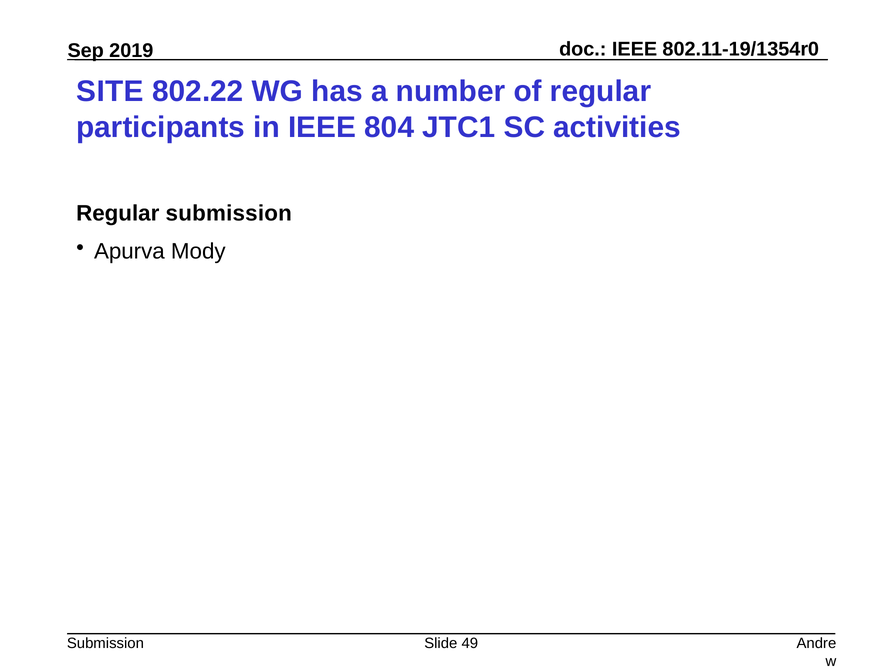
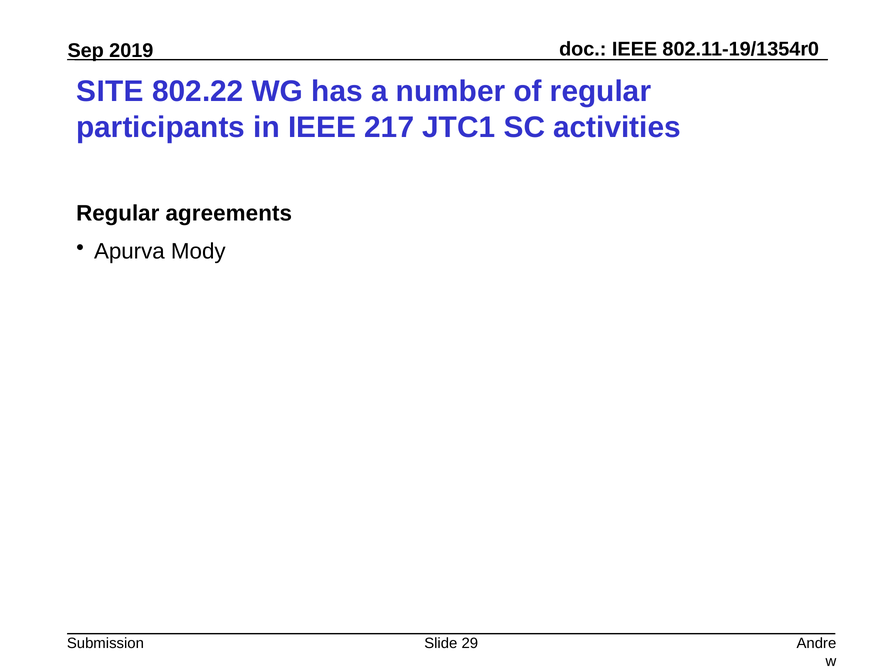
804: 804 -> 217 (389, 127)
Regular submission: submission -> agreements (229, 213)
49: 49 -> 29 (470, 644)
